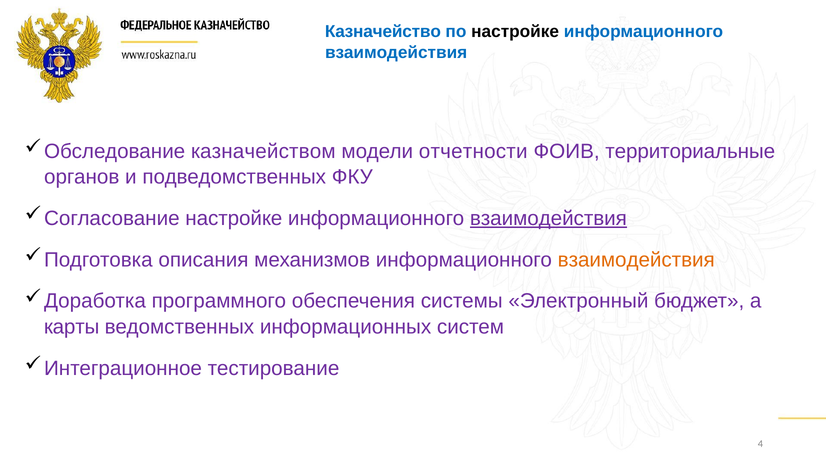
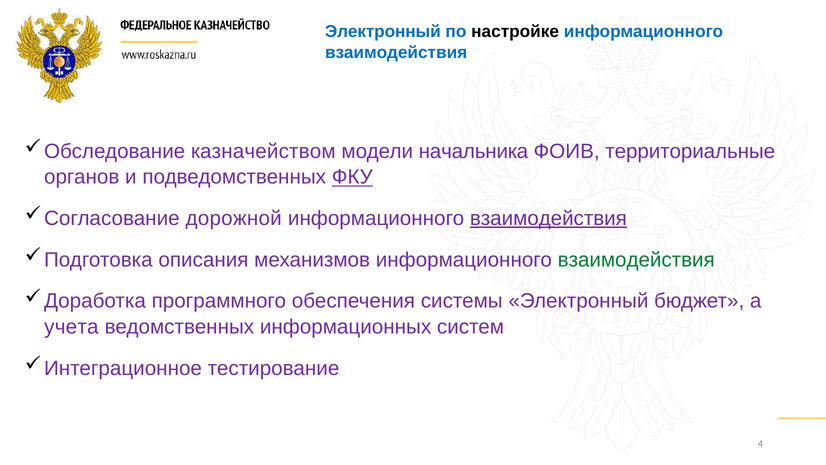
Казначейство: Казначейство -> Электронный (383, 32)
отчетности: отчетности -> начальника (473, 151)
ФКУ underline: none -> present (352, 177)
настройке: настройке -> дорожной (234, 218)
взаимодействия colour: orange -> green (636, 260)
карты: карты -> учета (71, 327)
